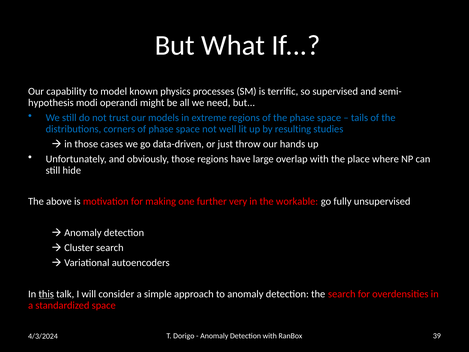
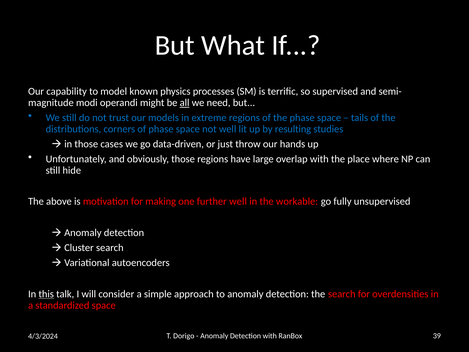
hypothesis: hypothesis -> magnitude (51, 103)
all underline: none -> present (185, 103)
further very: very -> well (238, 201)
